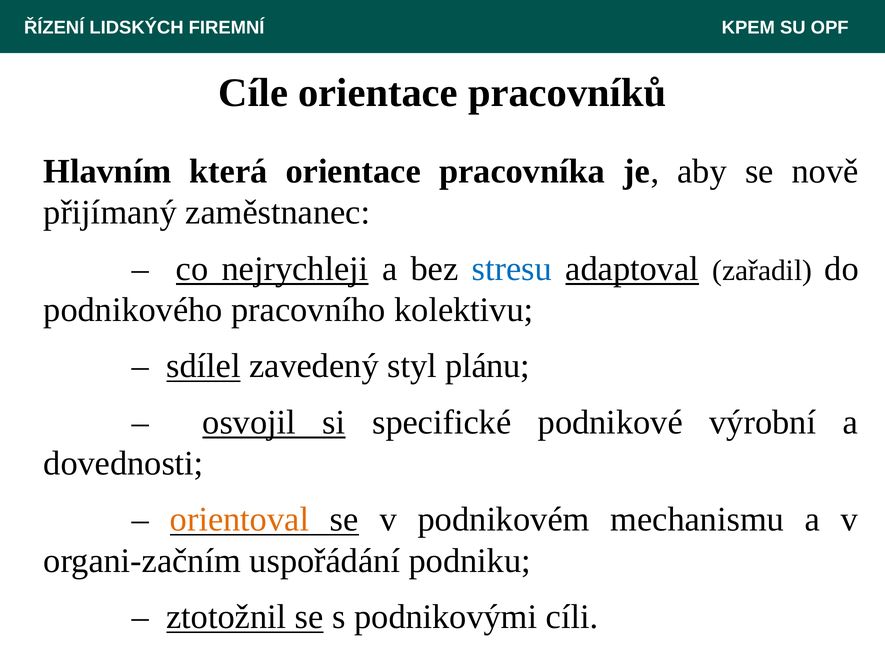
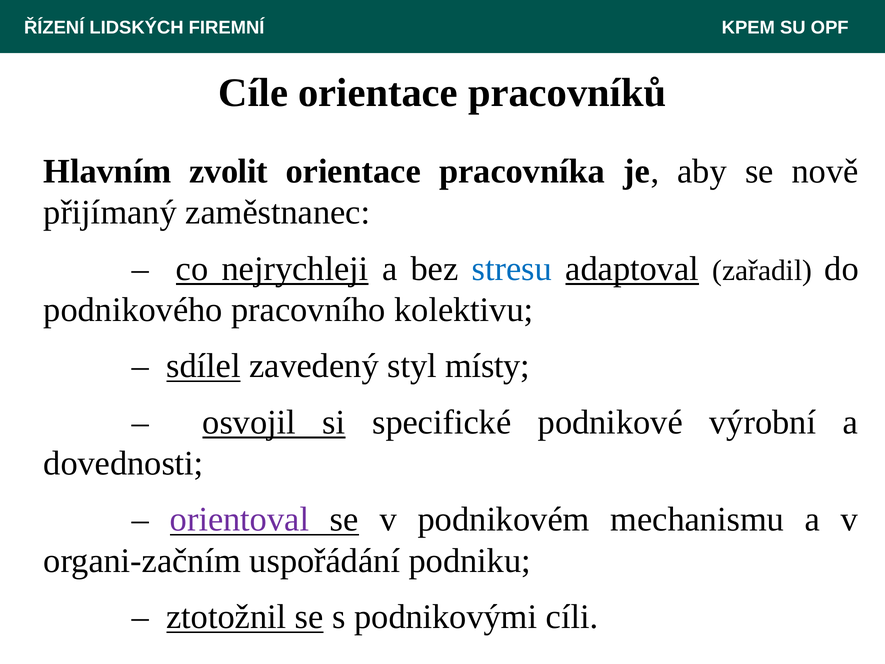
která: která -> zvolit (229, 171)
plánu: plánu -> místy (488, 366)
orientoval colour: orange -> purple (240, 519)
